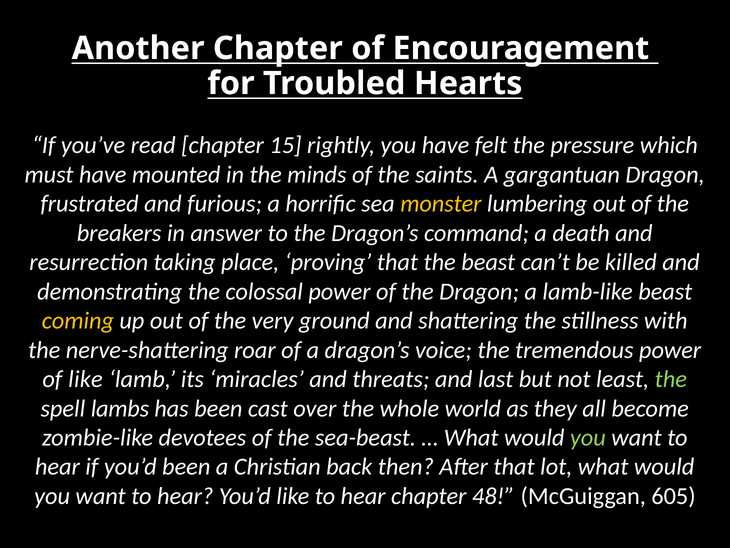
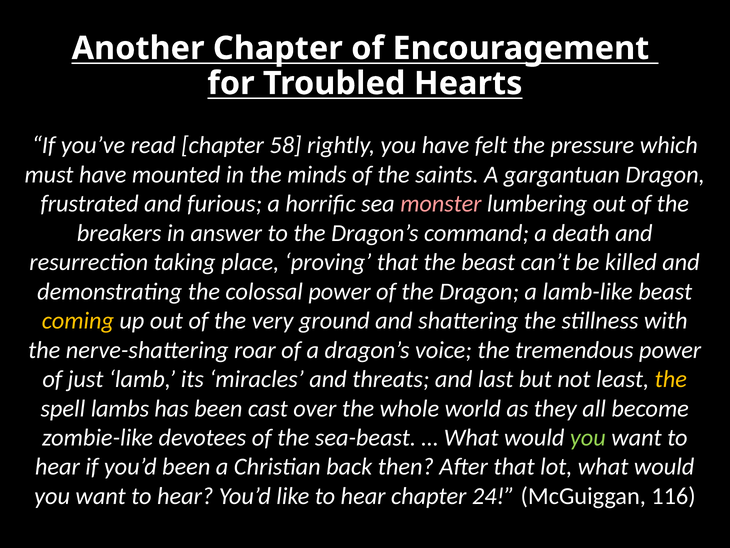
15: 15 -> 58 (286, 145)
monster colour: yellow -> pink (441, 204)
of like: like -> just (86, 379)
the colour: light green -> yellow (671, 379)
48: 48 -> 24 (493, 496)
605: 605 -> 116 (674, 496)
